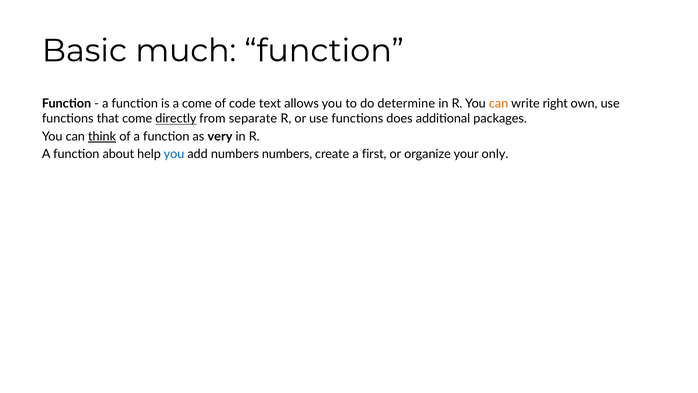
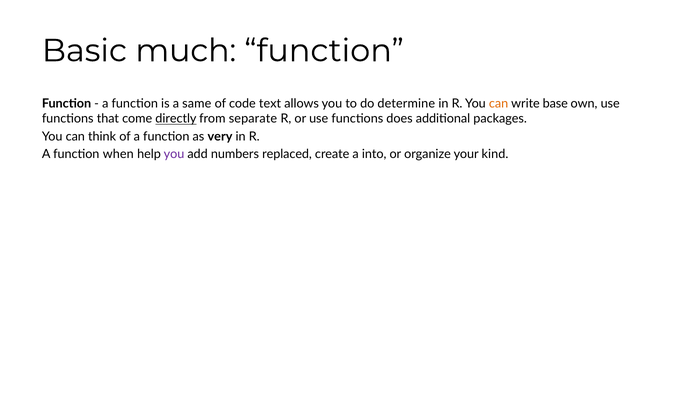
a come: come -> same (197, 104)
right: right -> base (555, 104)
think underline: present -> none (102, 136)
about: about -> when (118, 154)
you colour: blue -> purple (174, 154)
numbers numbers: numbers -> replaced (287, 154)
first: first -> into (374, 154)
only: only -> kind (495, 154)
